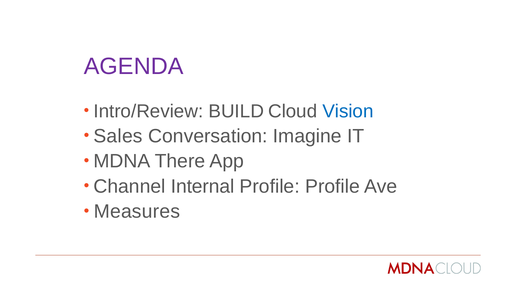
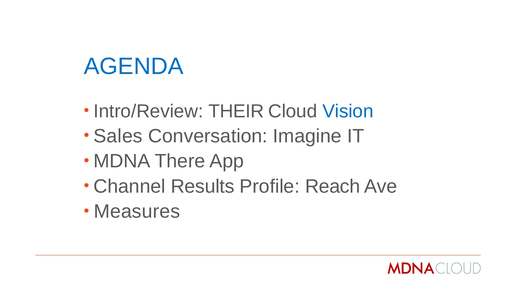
AGENDA colour: purple -> blue (134, 66)
BUILD: BUILD -> THEIR (236, 111)
Internal: Internal -> Results (203, 186)
Profile Profile: Profile -> Reach (333, 186)
